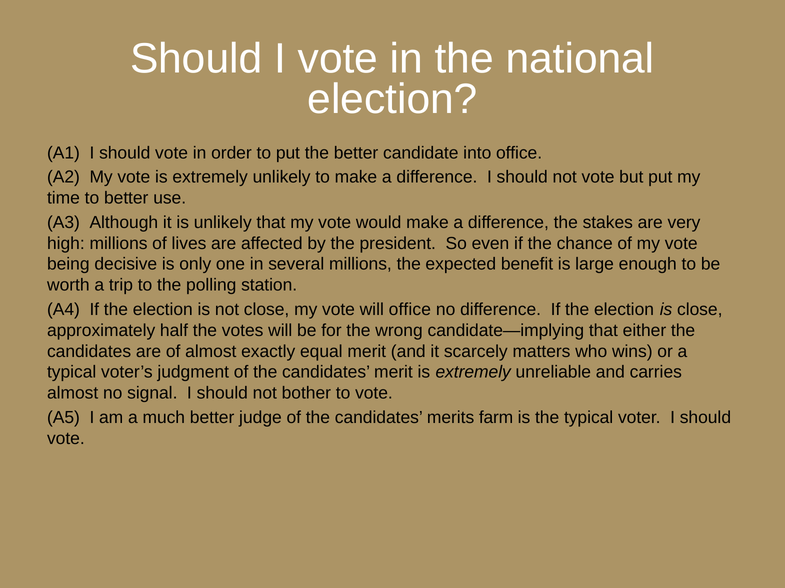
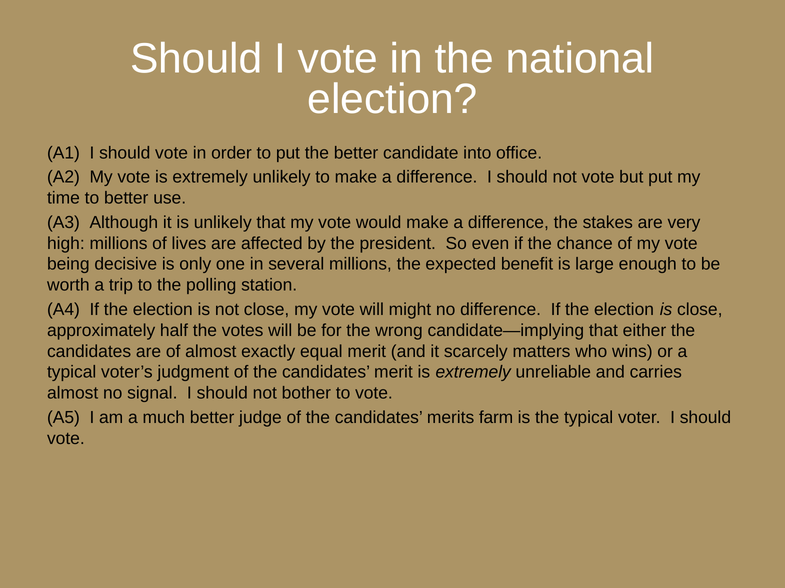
will office: office -> might (410, 310)
